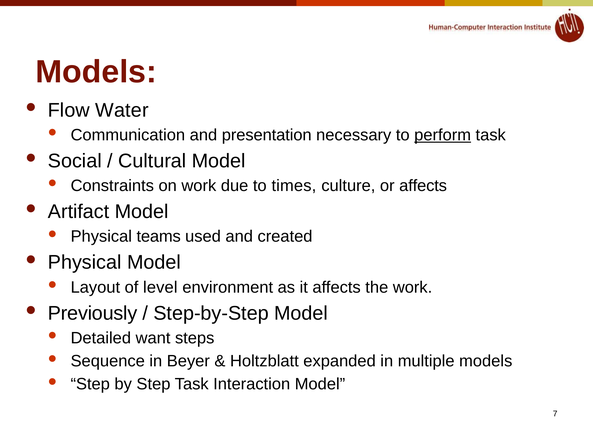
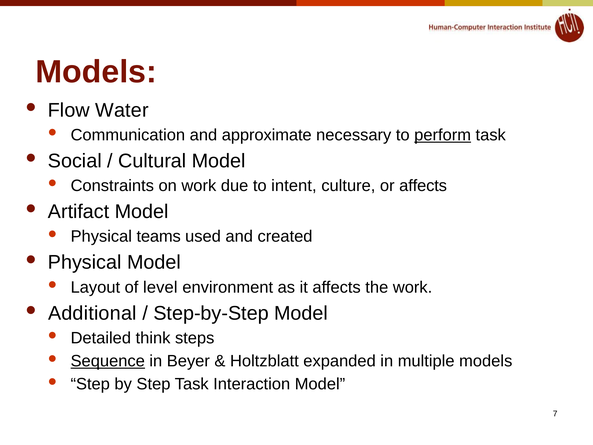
presentation: presentation -> approximate (267, 135)
times: times -> intent (294, 186)
Previously: Previously -> Additional (92, 313)
want: want -> think (153, 338)
Sequence underline: none -> present (108, 361)
